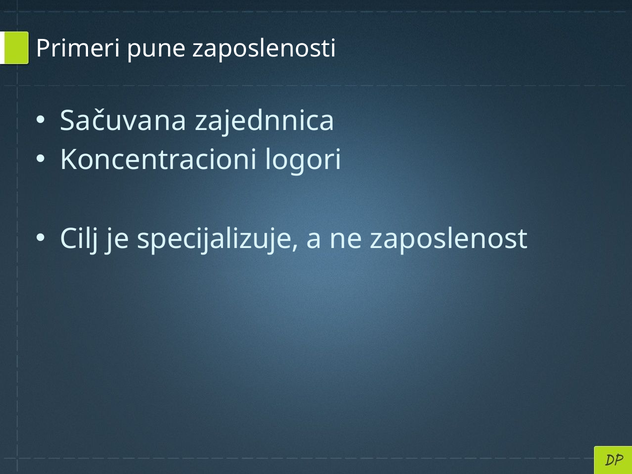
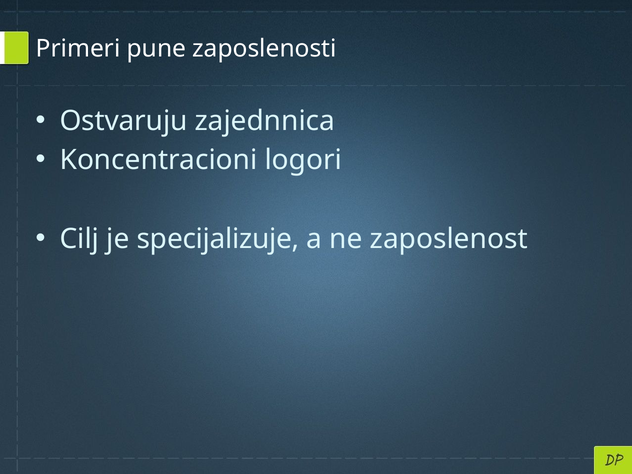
Sačuvana: Sačuvana -> Ostvaruju (124, 121)
